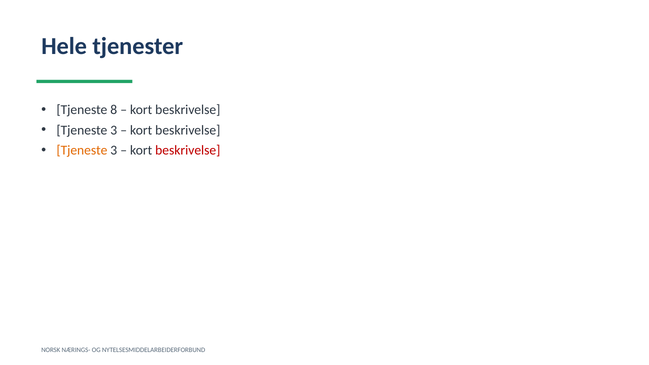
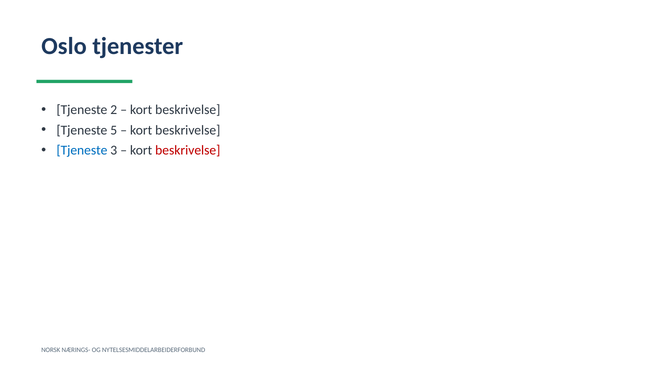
Hele: Hele -> Oslo (64, 46)
8: 8 -> 2 (114, 110)
3: 3 -> 5 (114, 130)
Tjeneste colour: orange -> blue (82, 151)
